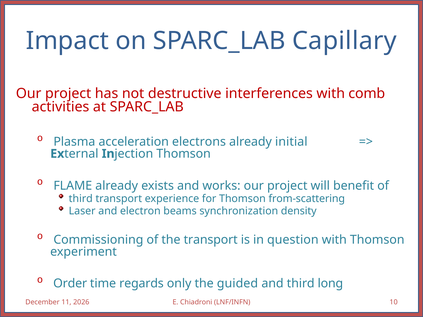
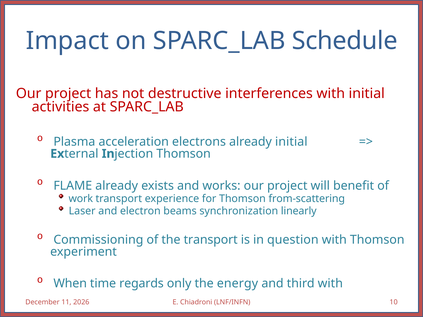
Capillary: Capillary -> Schedule (345, 41)
with comb: comb -> initial (367, 94)
third: third -> work (81, 199)
density: density -> linearly (299, 211)
Order: Order -> When (70, 284)
guided: guided -> energy (237, 284)
third long: long -> with (330, 284)
